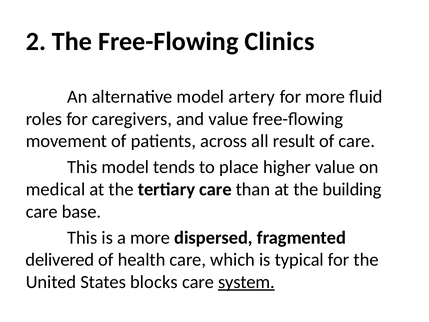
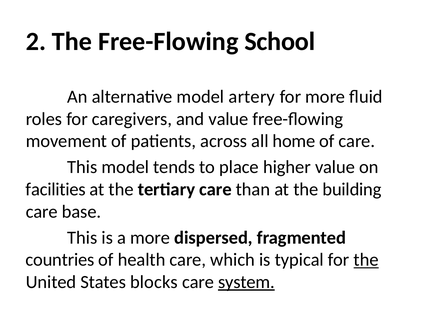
Clinics: Clinics -> School (280, 42)
result: result -> home (294, 141)
medical: medical -> facilities (56, 189)
delivered: delivered -> countries (60, 260)
the underline: none -> present (366, 260)
